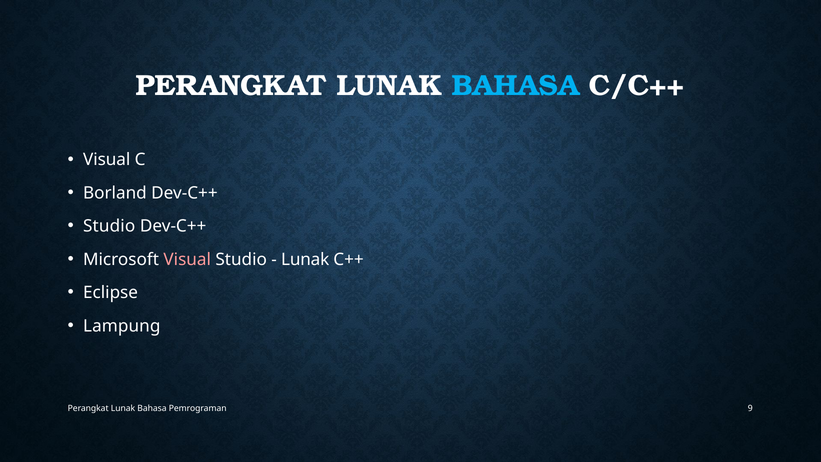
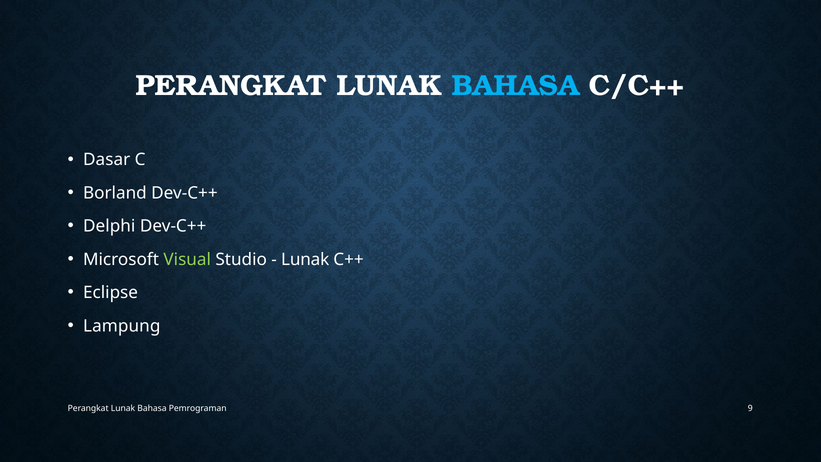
Visual: Visual -> Dasar (107, 160)
Studio: Studio -> Delphi (109, 226)
Visual colour: pink -> light green (187, 259)
